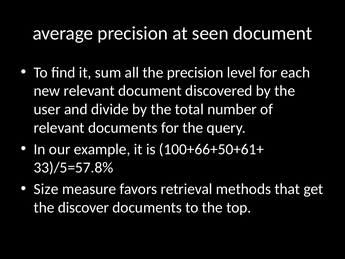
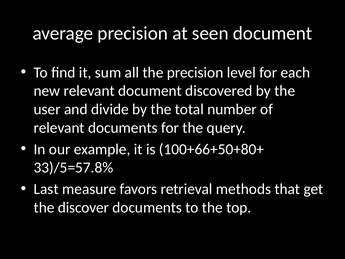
100+66+50+61+: 100+66+50+61+ -> 100+66+50+80+ (212, 149)
Size: Size -> Last (46, 189)
